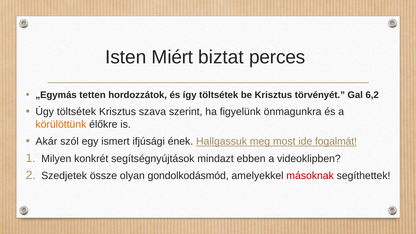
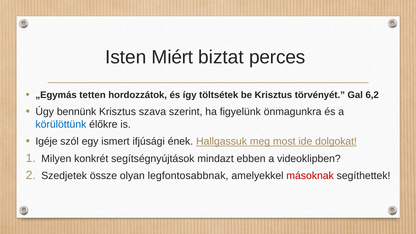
Úgy töltsétek: töltsétek -> bennünk (77, 112)
körülöttünk colour: orange -> blue (61, 124)
Akár: Akár -> Igéje (46, 142)
fogalmát: fogalmát -> dolgokat (336, 142)
gondolkodásmód: gondolkodásmód -> legfontosabbnak (188, 176)
